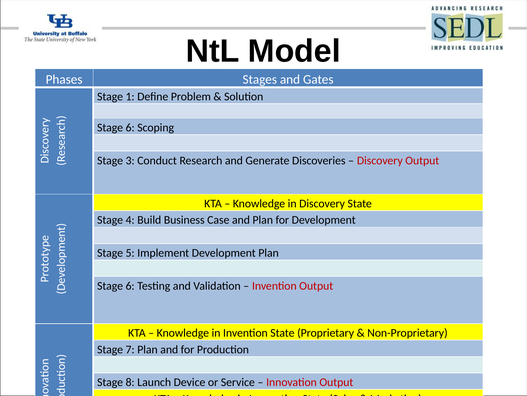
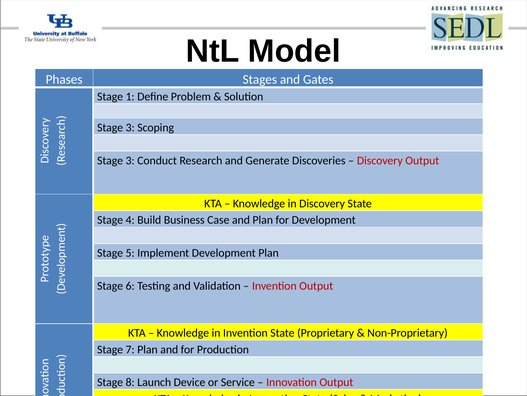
6: 6 -> 3 (130, 127)
